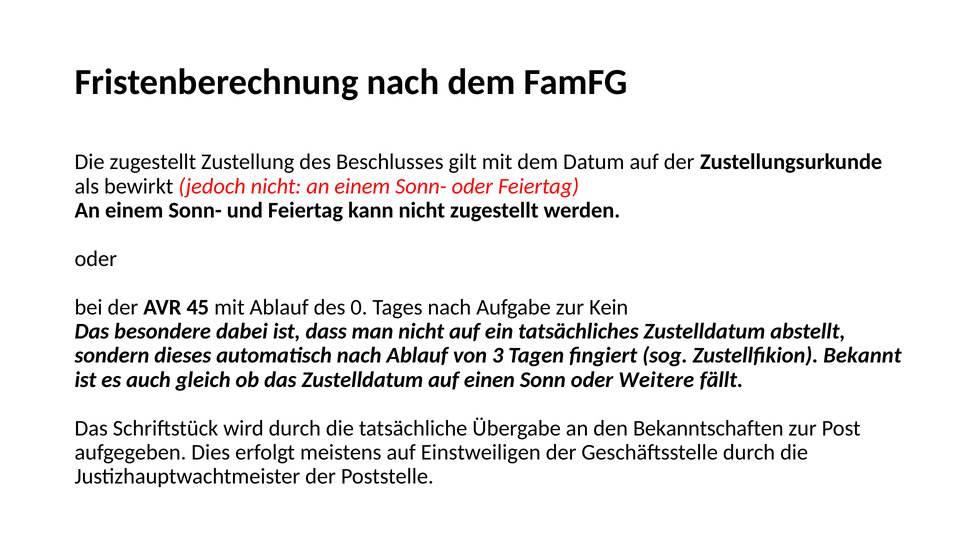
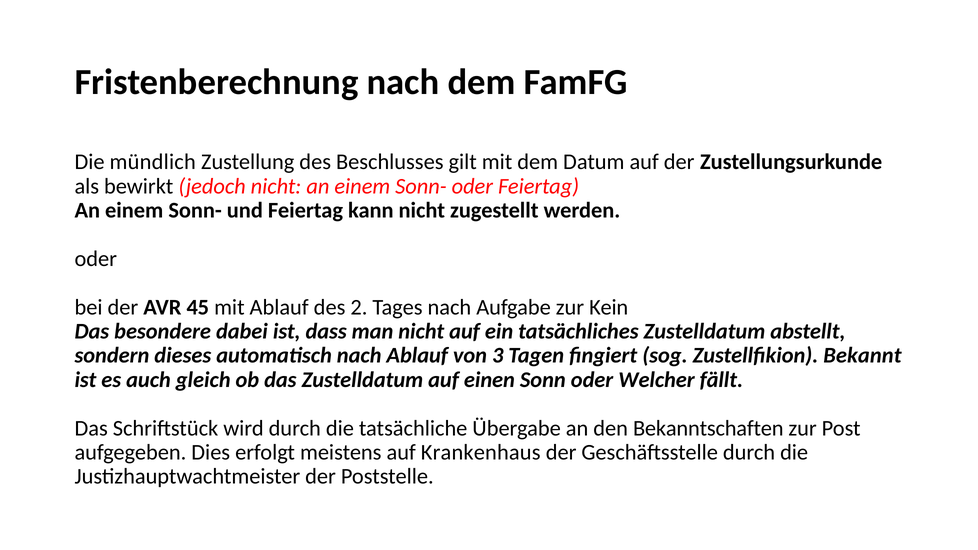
Die zugestellt: zugestellt -> mündlich (153, 162)
0: 0 -> 2 (359, 307)
Weitere: Weitere -> Welcher (656, 380)
Einstweiligen: Einstweiligen -> Krankenhaus (481, 452)
